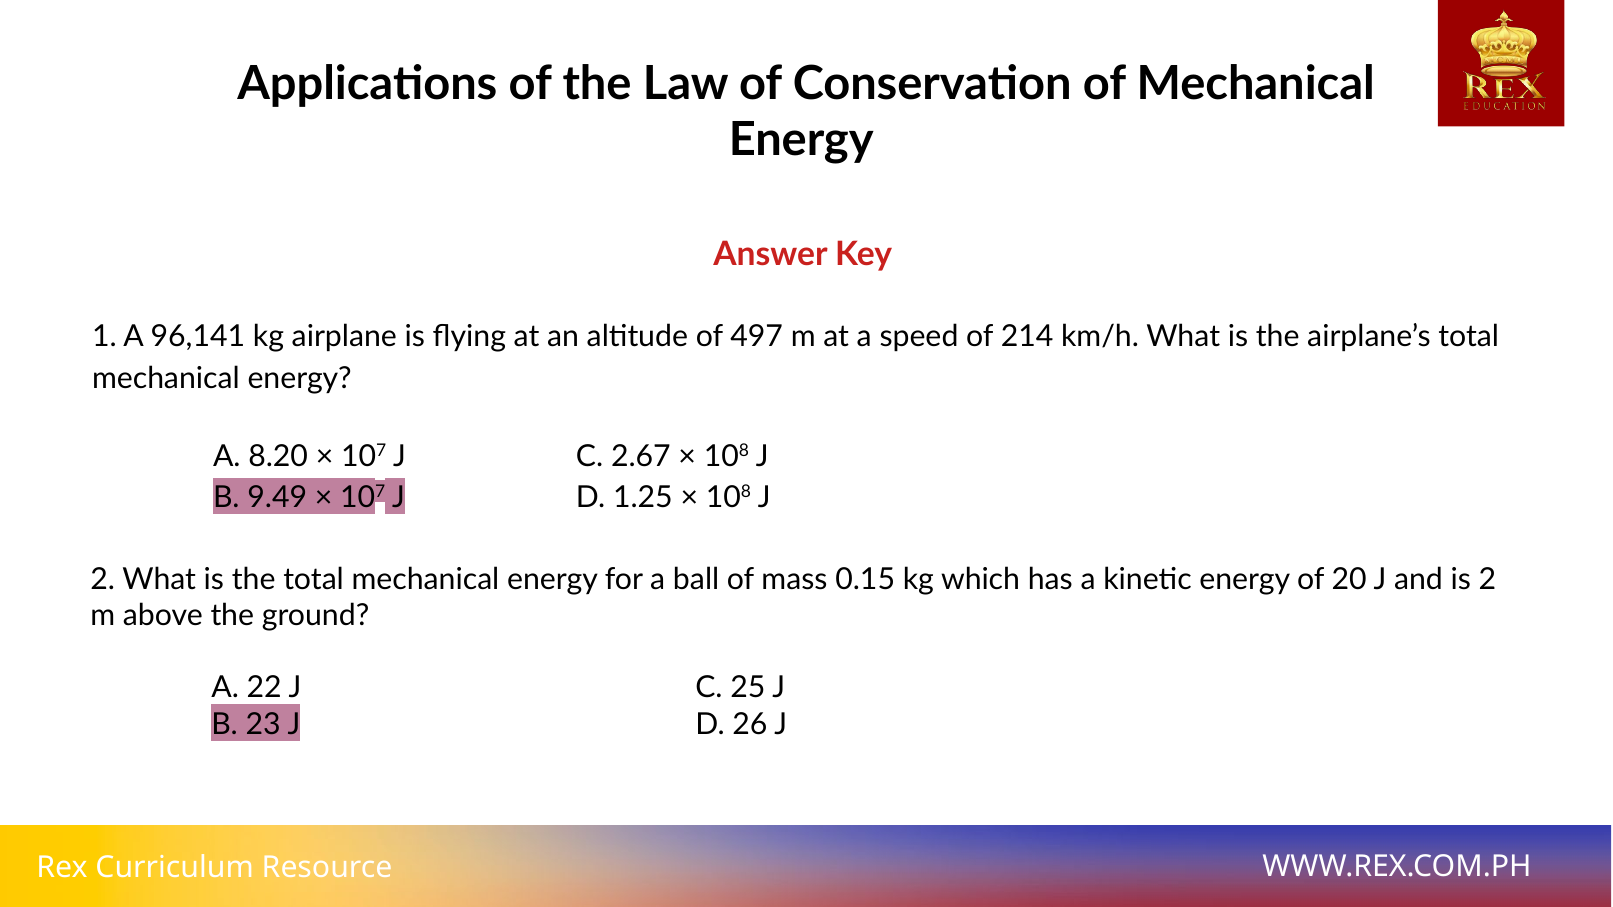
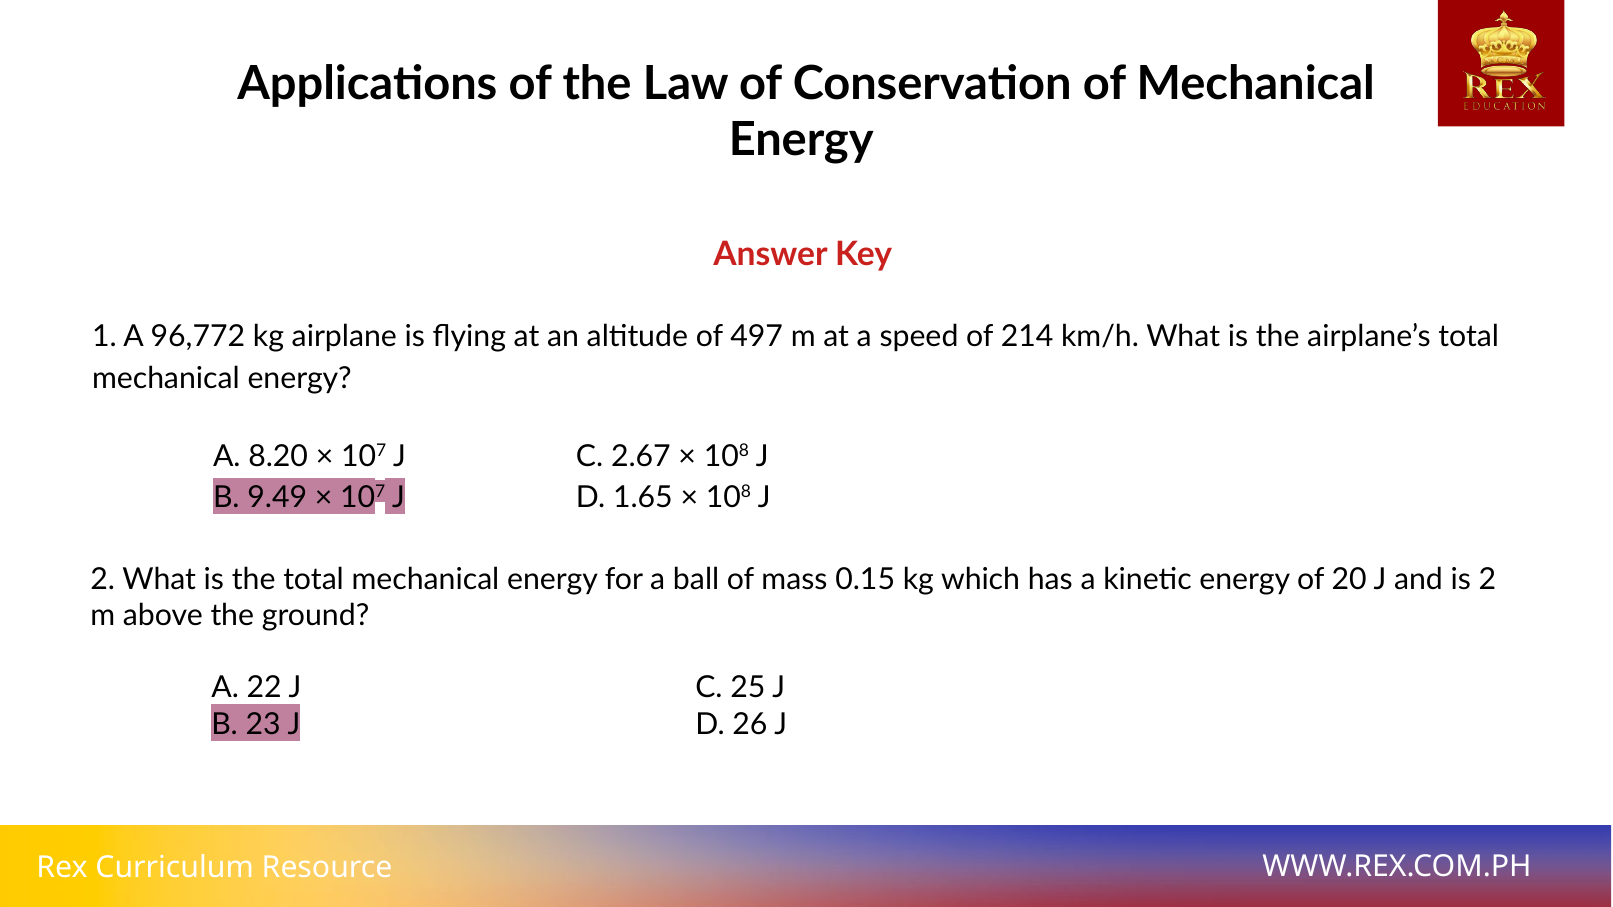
96,141: 96,141 -> 96,772 (198, 336)
1.25: 1.25 -> 1.65 (643, 498)
